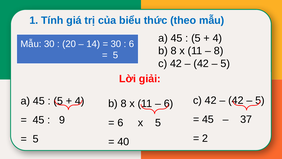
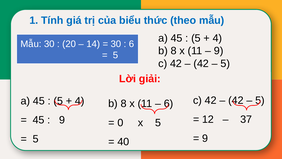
8: 8 -> 9 (219, 51)
45: 45 -> 12 (208, 119)
6: 6 -> 0 (120, 122)
2: 2 -> 9 (205, 138)
